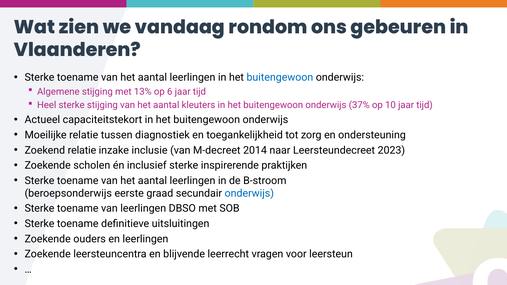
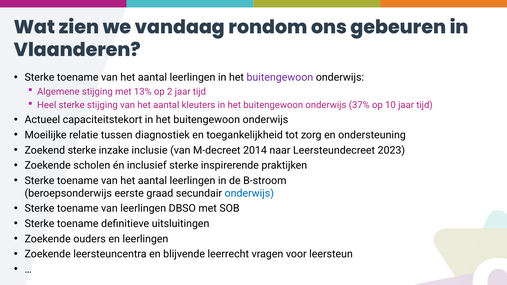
buitengewoon colour: blue -> purple (280, 77)
6: 6 -> 2 (170, 92)
Zoekend relatie: relatie -> sterke (82, 150)
